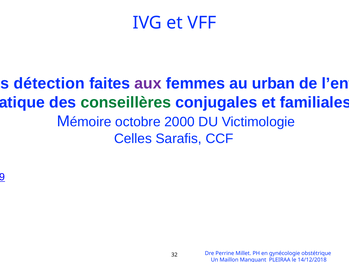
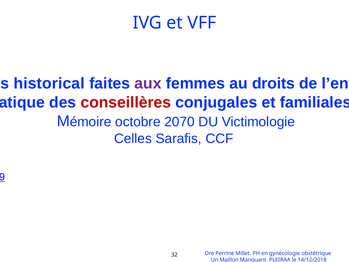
détection: détection -> historical (49, 83)
urban: urban -> droits (273, 83)
conseillères colour: green -> red (126, 102)
2000: 2000 -> 2070 (180, 122)
